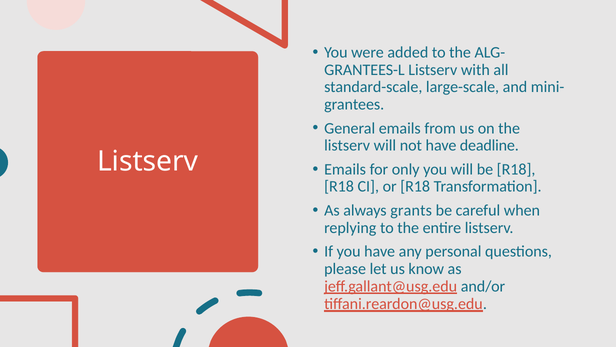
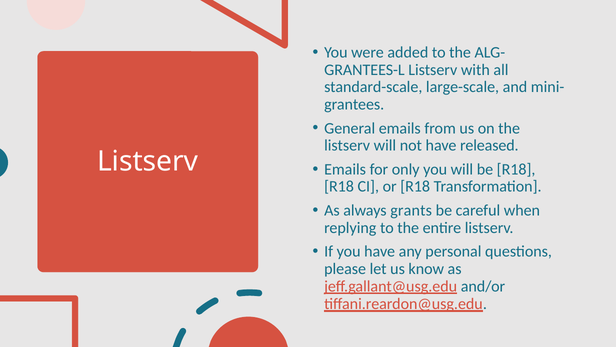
deadline: deadline -> released (489, 145)
